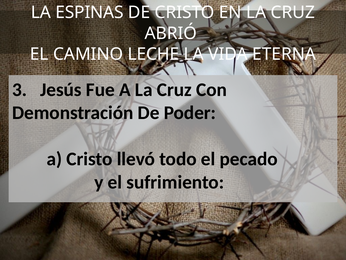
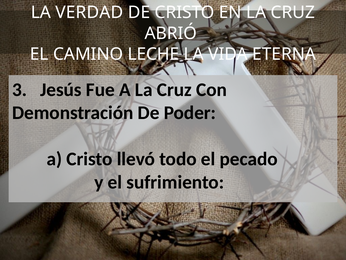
ESPINAS: ESPINAS -> VERDAD (89, 12)
